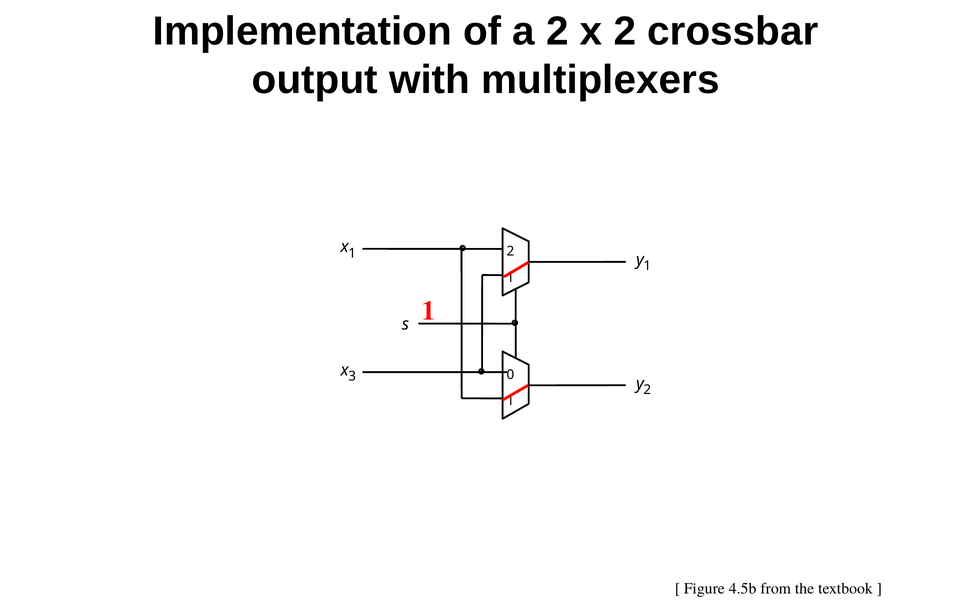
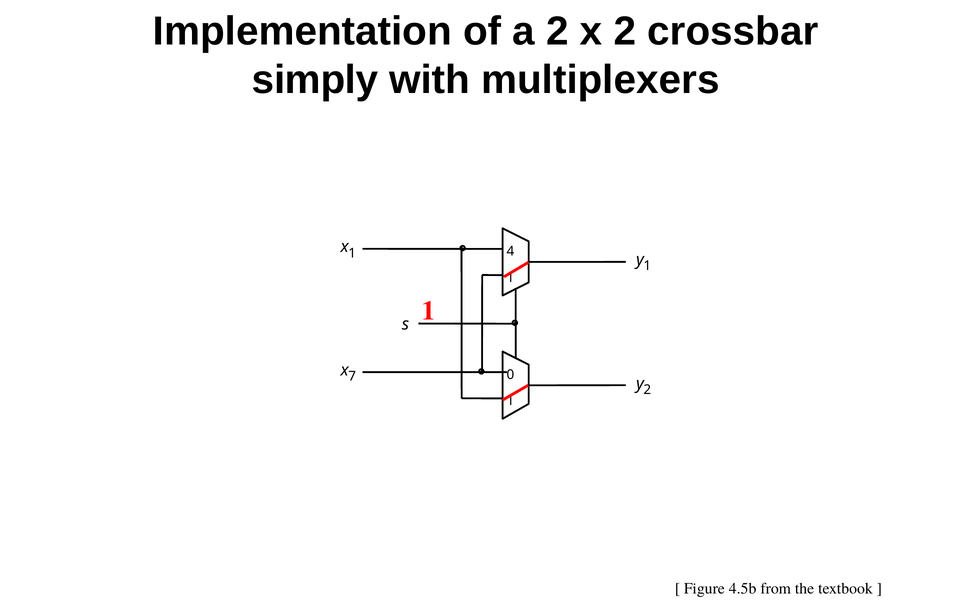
output: output -> simply (315, 80)
1 2: 2 -> 4 (510, 251)
3: 3 -> 7 (352, 376)
